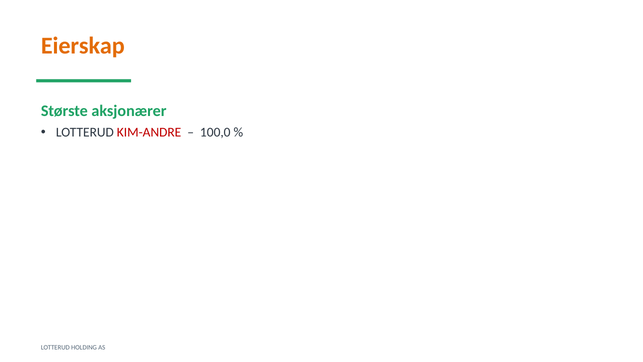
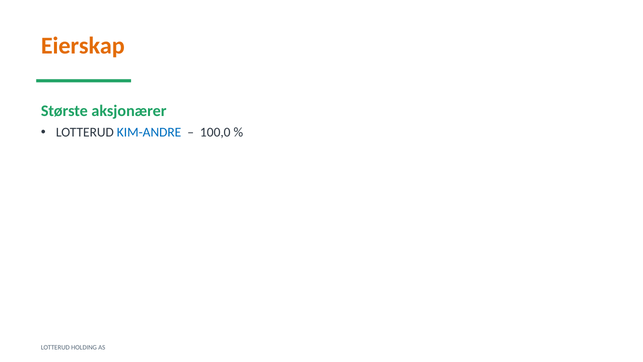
KIM-ANDRE colour: red -> blue (149, 132)
